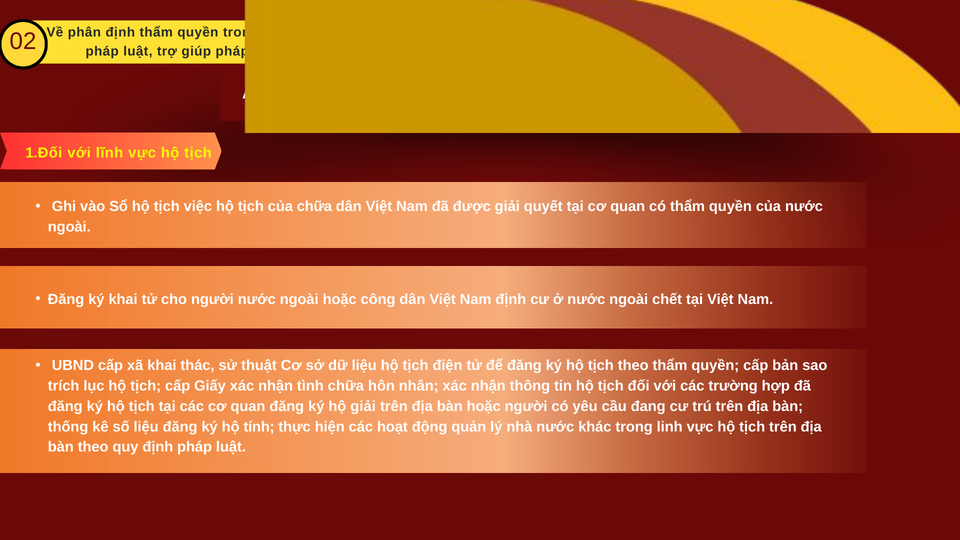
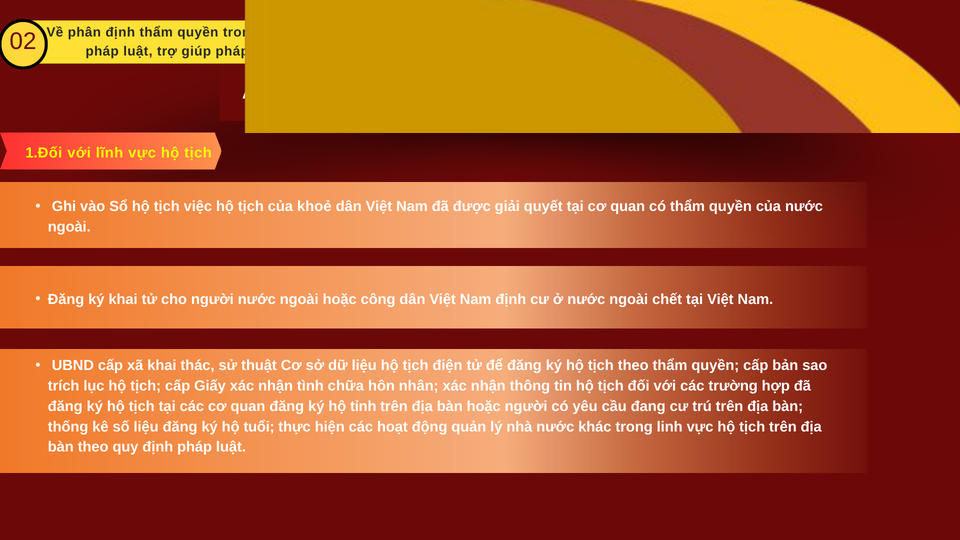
của chữa: chữa -> khoẻ (314, 207)
hộ giải: giải -> tỉnh (363, 406)
tính: tính -> tuổi (259, 427)
